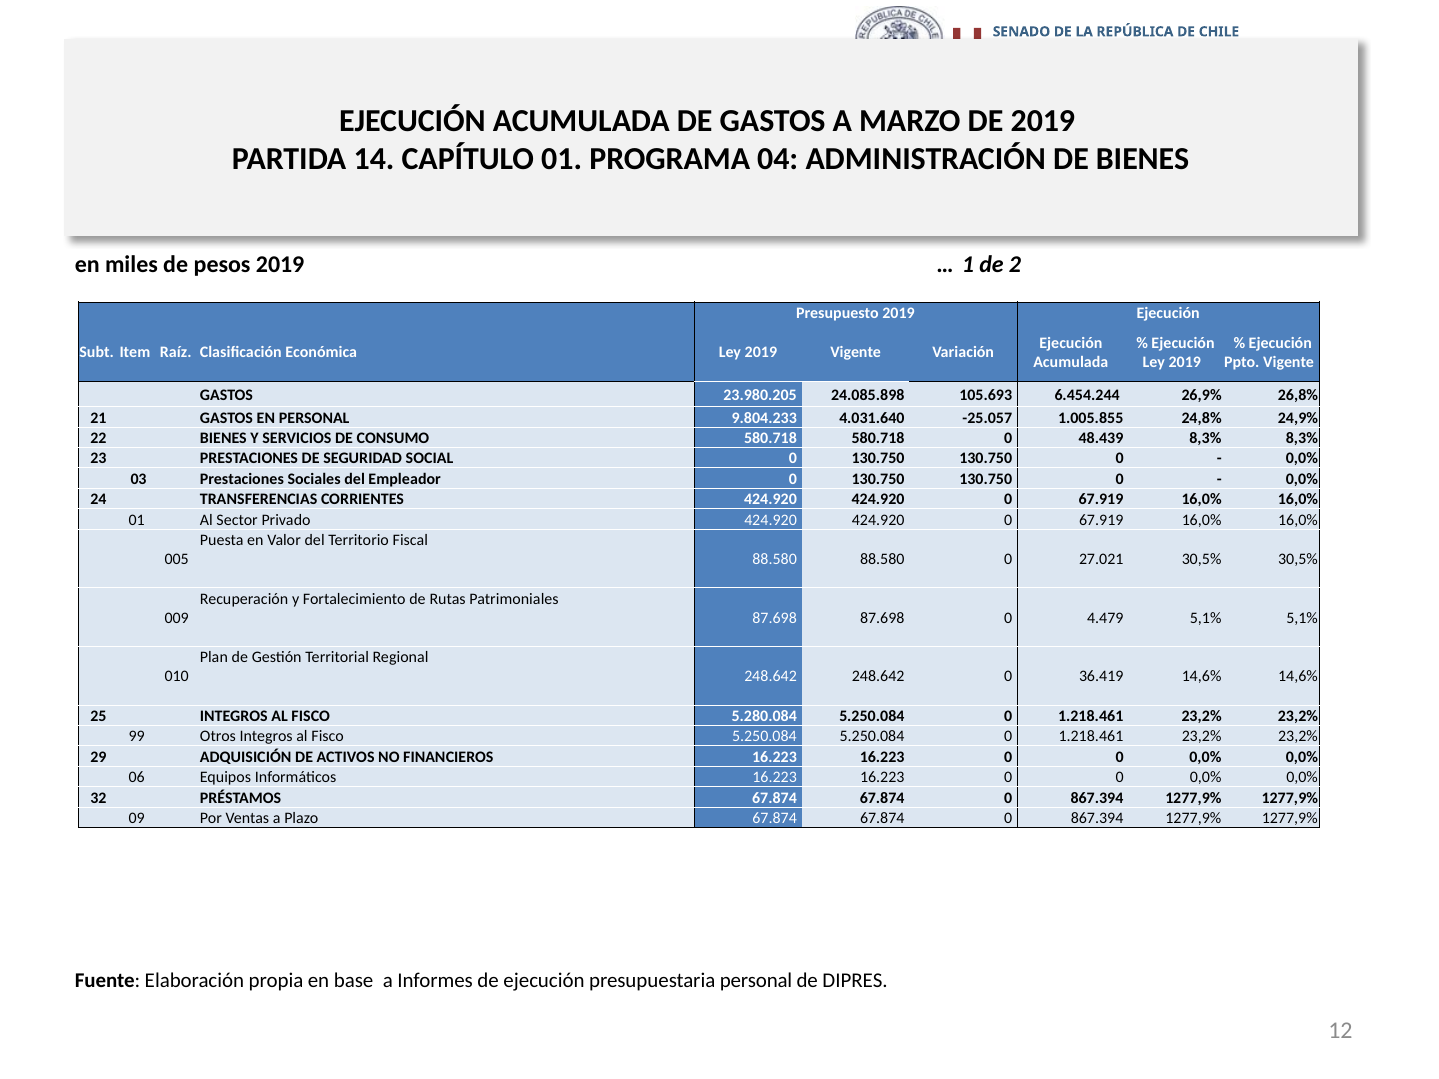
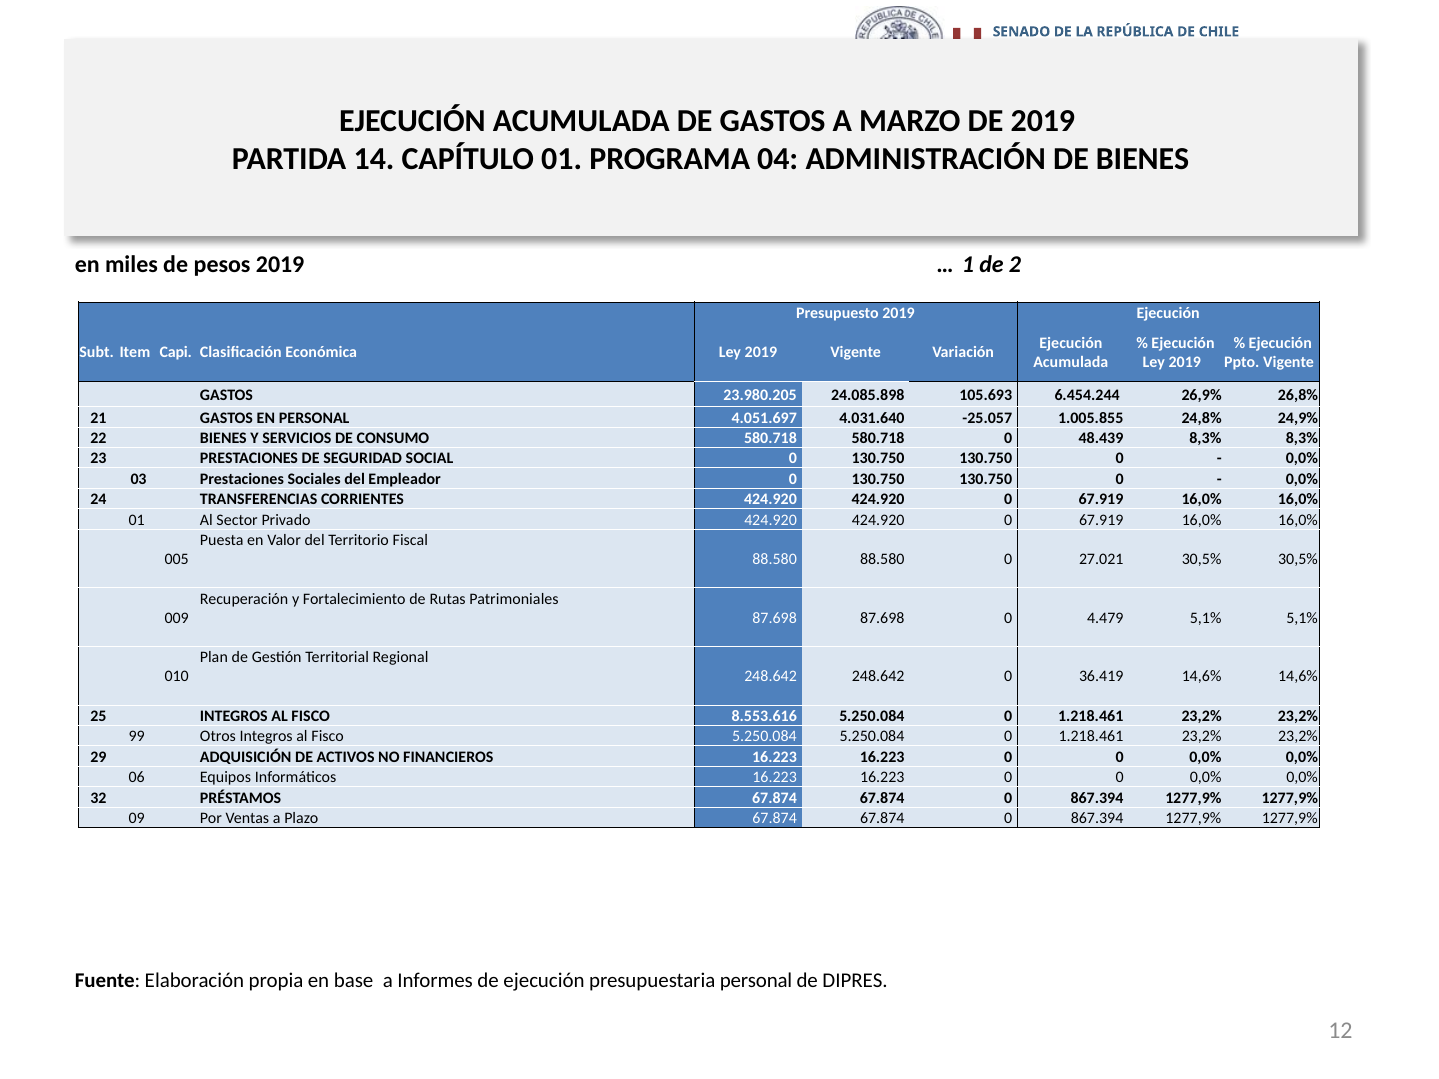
Raíz: Raíz -> Capi (176, 353)
9.804.233: 9.804.233 -> 4.051.697 (764, 418)
5.280.084: 5.280.084 -> 8.553.616 (764, 716)
